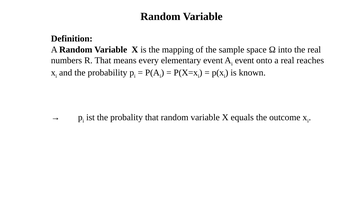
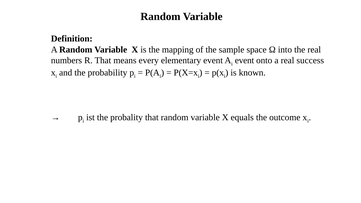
reaches: reaches -> success (310, 60)
